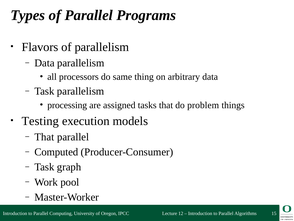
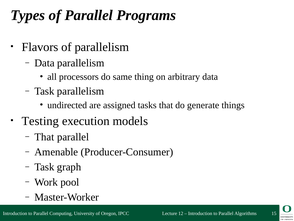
processing: processing -> undirected (67, 105)
problem: problem -> generate (203, 105)
Computed: Computed -> Amenable (56, 152)
